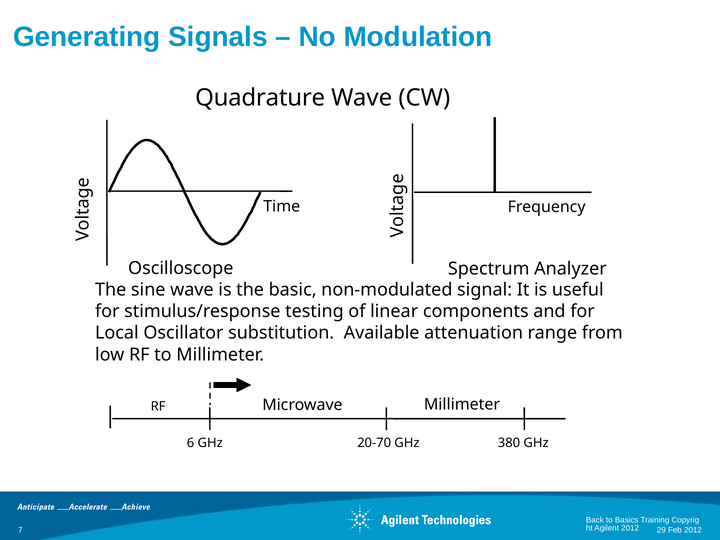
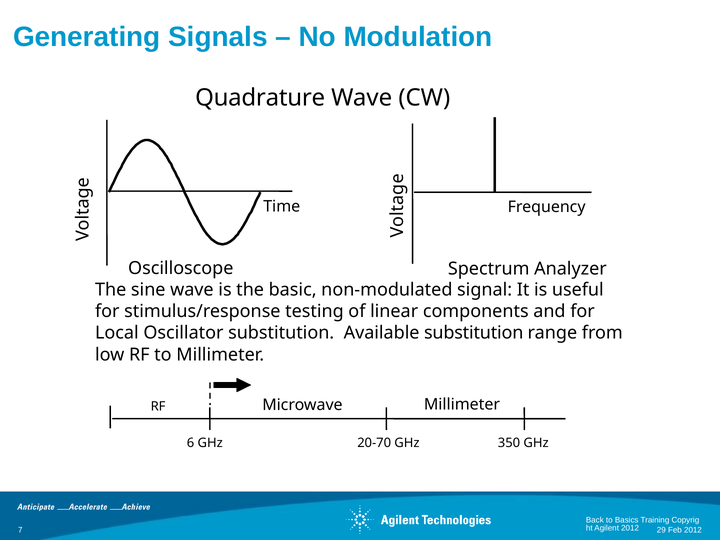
Available attenuation: attenuation -> substitution (474, 333)
380: 380 -> 350 (509, 443)
